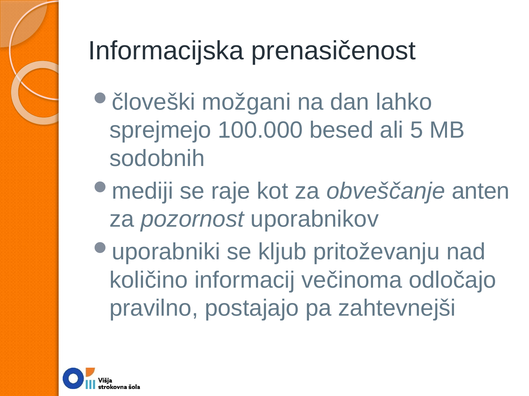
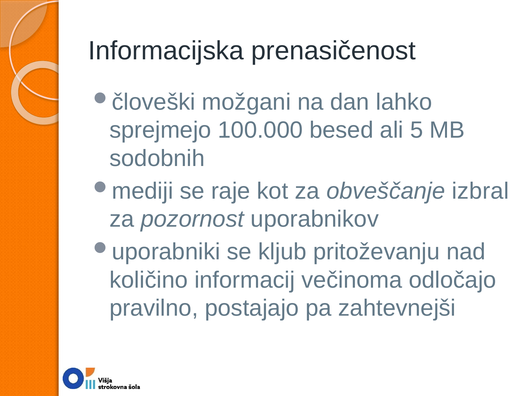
anten: anten -> izbral (481, 191)
